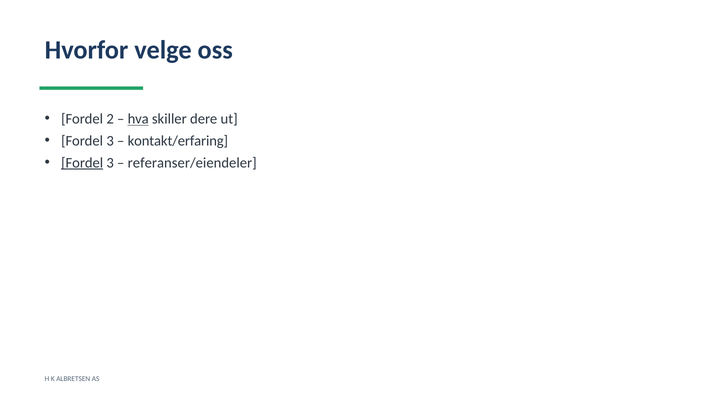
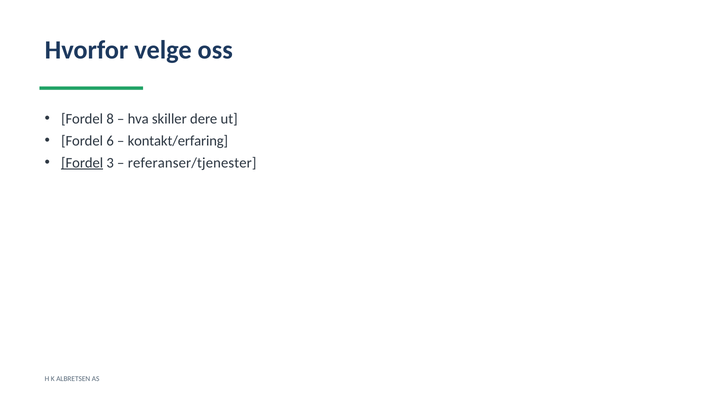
2: 2 -> 8 (110, 119)
hva underline: present -> none (138, 119)
3: 3 -> 6 (110, 141)
referanser/eiendeler: referanser/eiendeler -> referanser/tjenester (192, 163)
